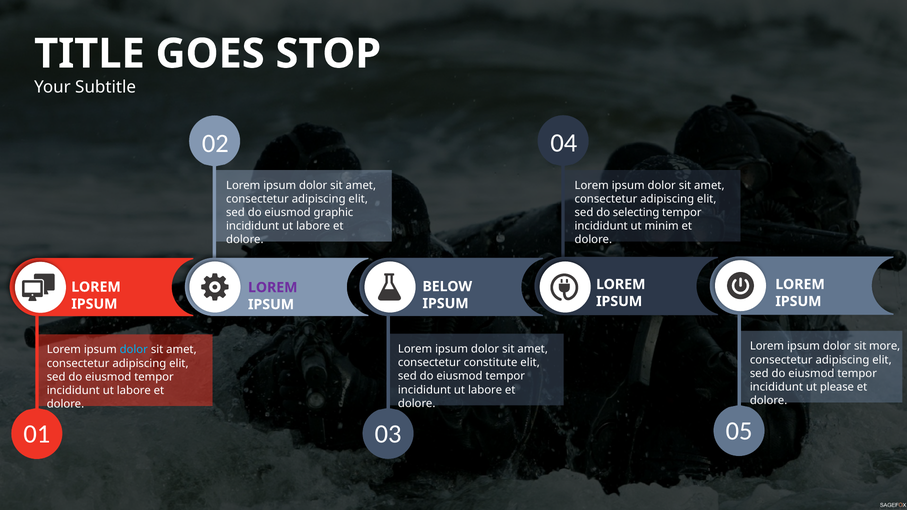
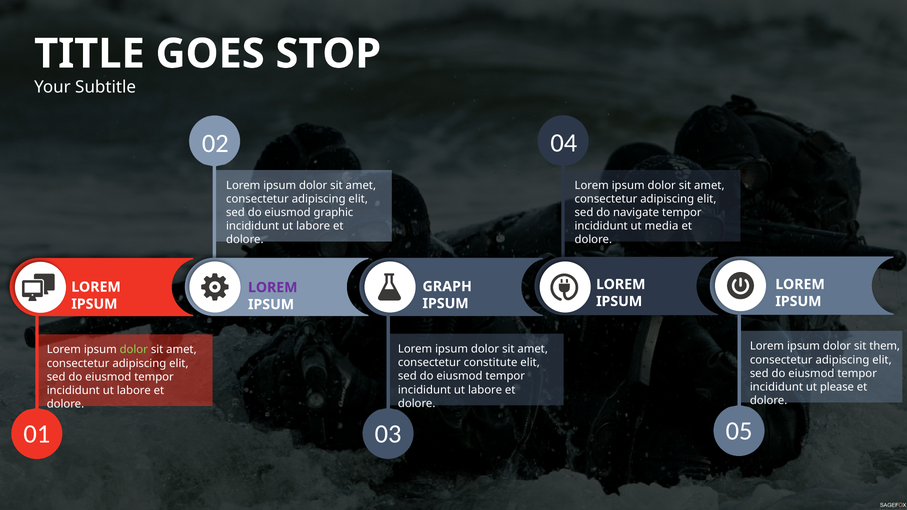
selecting: selecting -> navigate (636, 213)
minim: minim -> media (662, 226)
BELOW: BELOW -> GRAPH (447, 287)
more: more -> them (885, 346)
dolor colour: light blue -> light green (134, 350)
